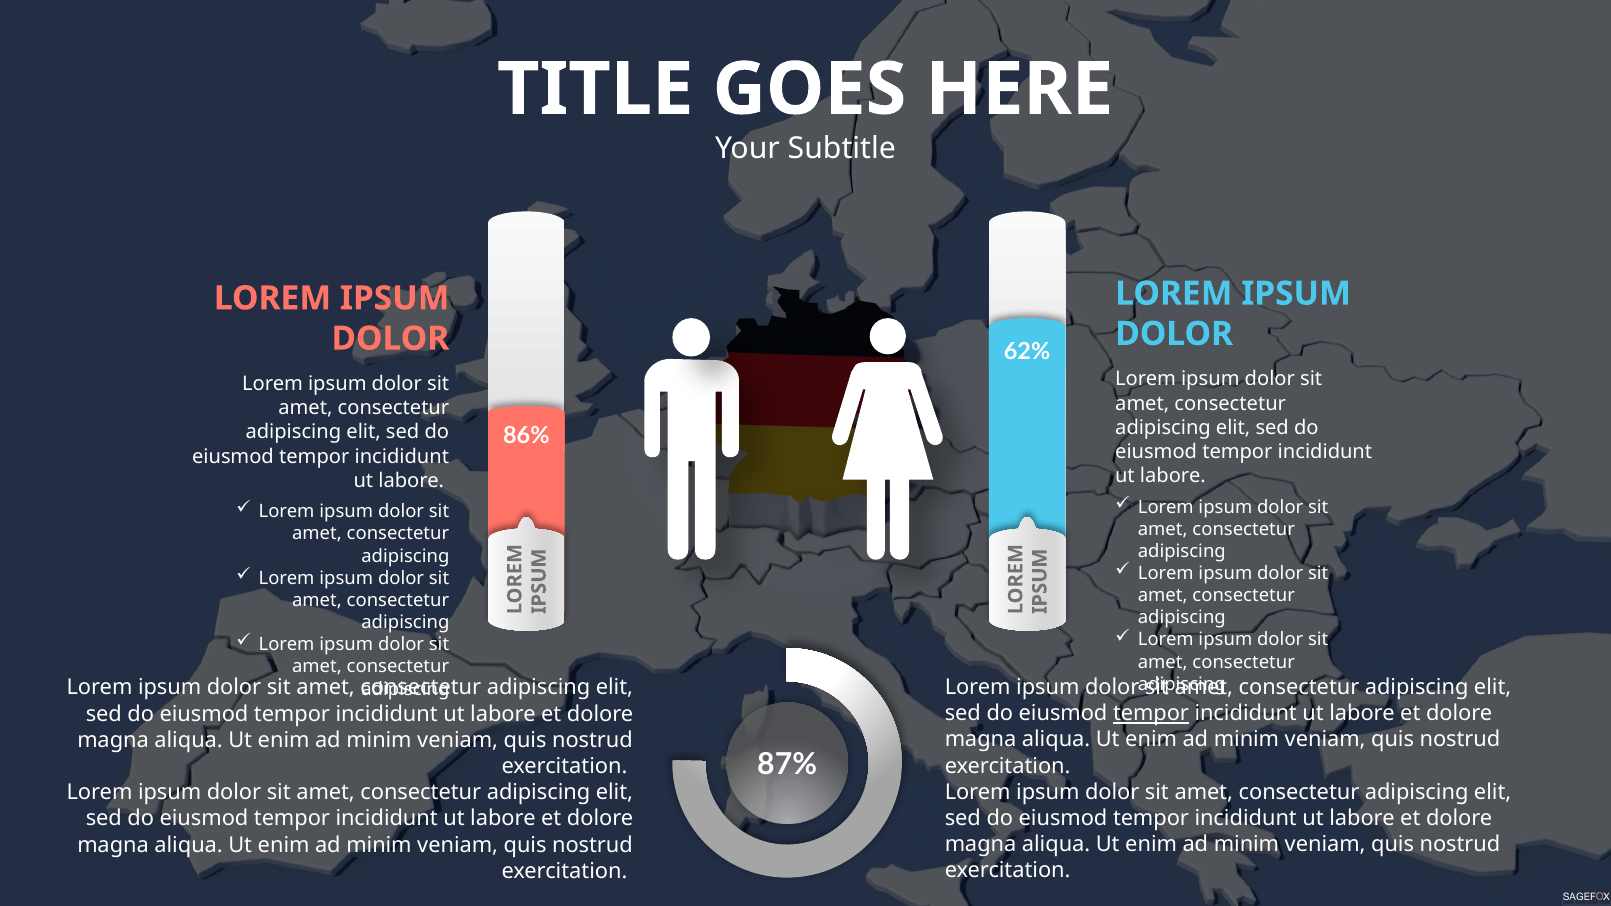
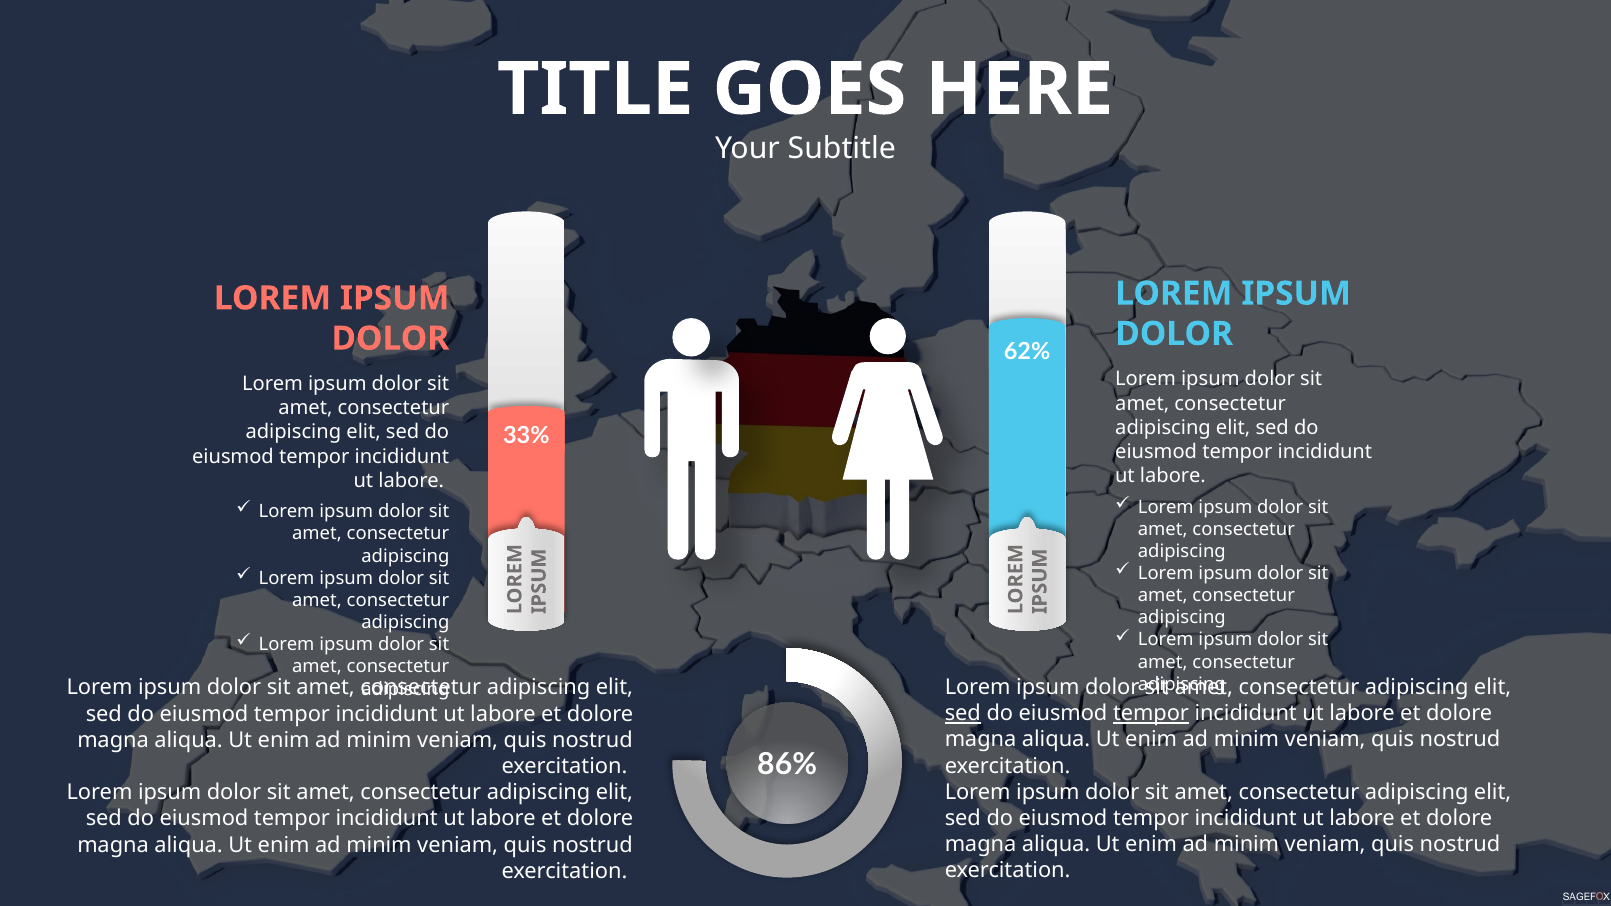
86%: 86% -> 33% (526, 436)
sed underline: none -> present (963, 714)
87%: 87% -> 86% (787, 765)
